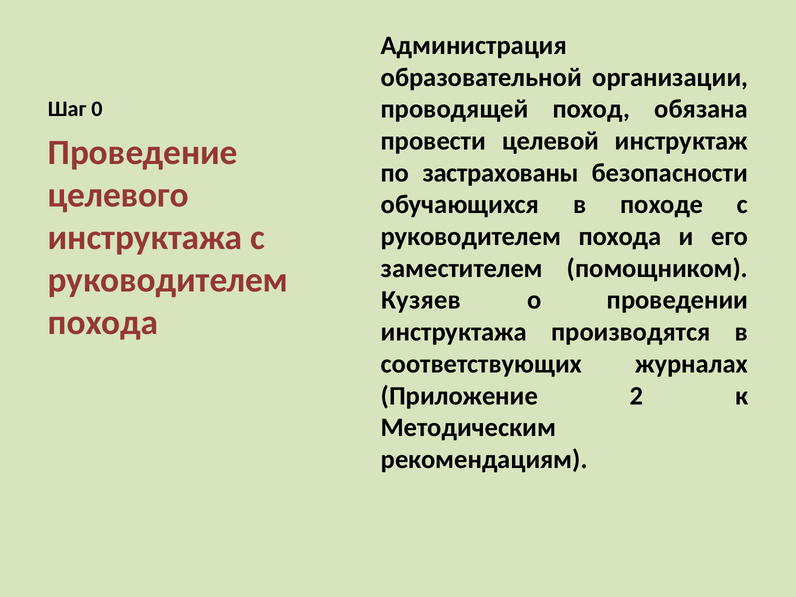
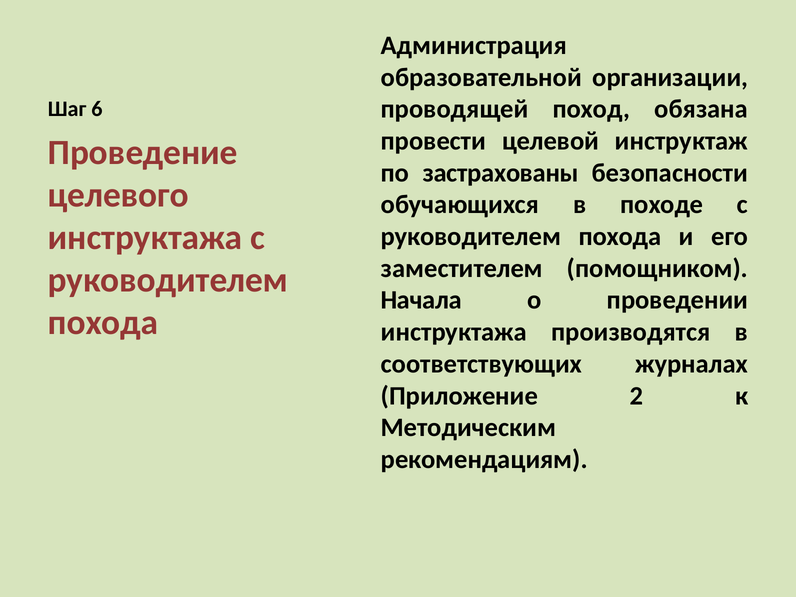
0: 0 -> 6 (97, 109)
Кузяев: Кузяев -> Начала (421, 300)
